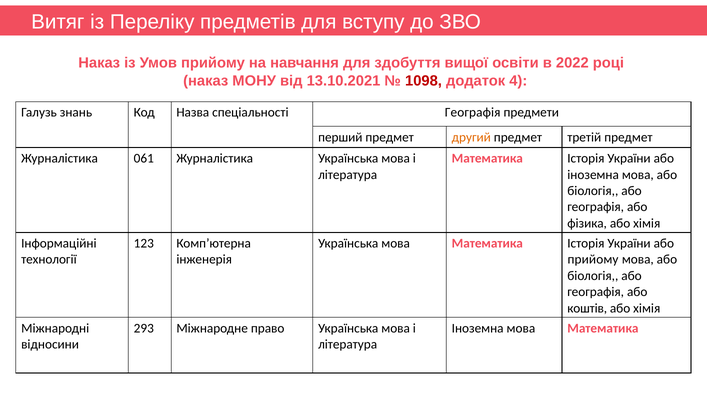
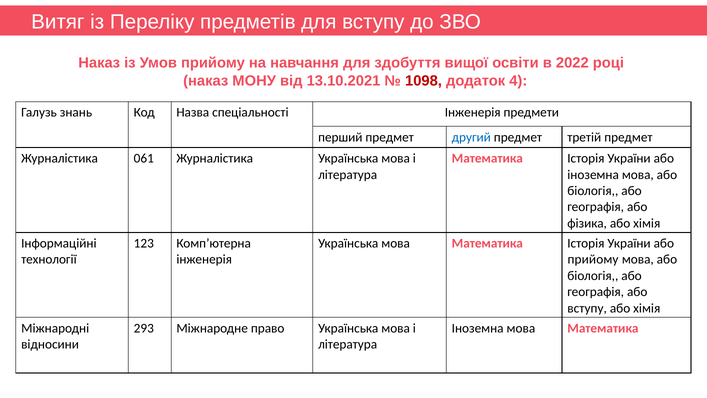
спеціальності Географія: Географія -> Інженерія (473, 113)
другий colour: orange -> blue (471, 137)
коштів: коштів -> вступу (587, 308)
